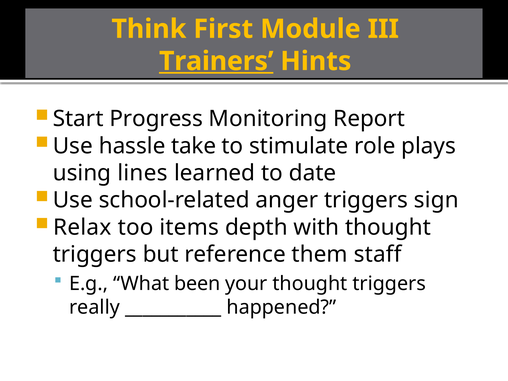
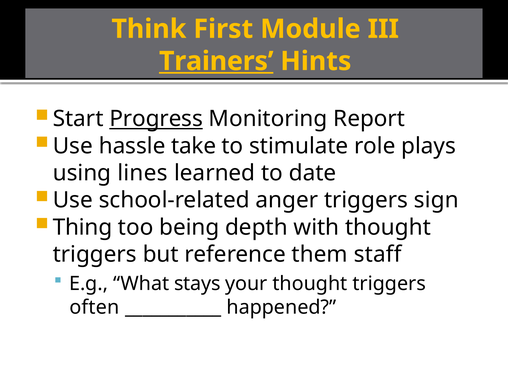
Progress underline: none -> present (156, 119)
Relax: Relax -> Thing (83, 227)
items: items -> being (189, 227)
been: been -> stays (197, 283)
really: really -> often (94, 307)
